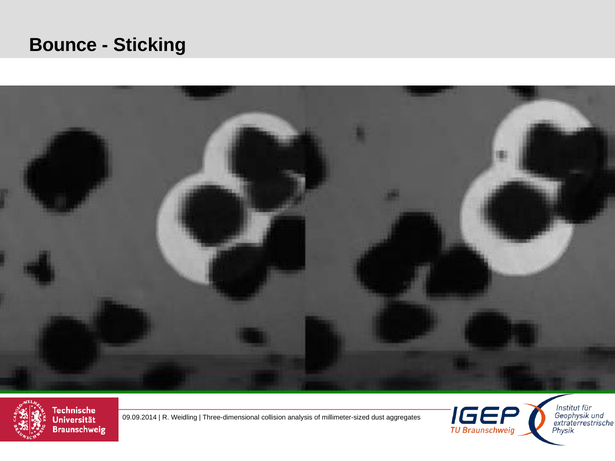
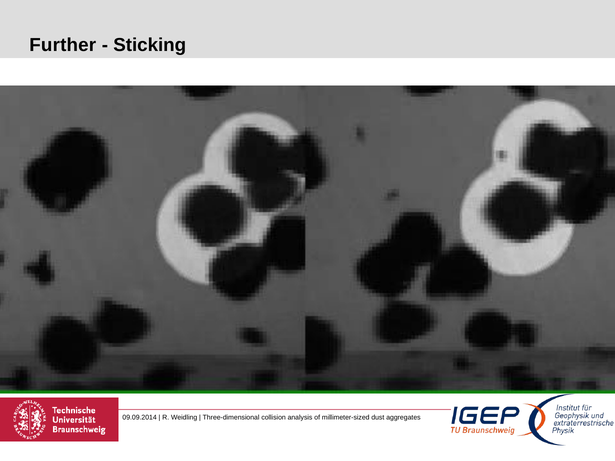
Bounce: Bounce -> Further (63, 45)
